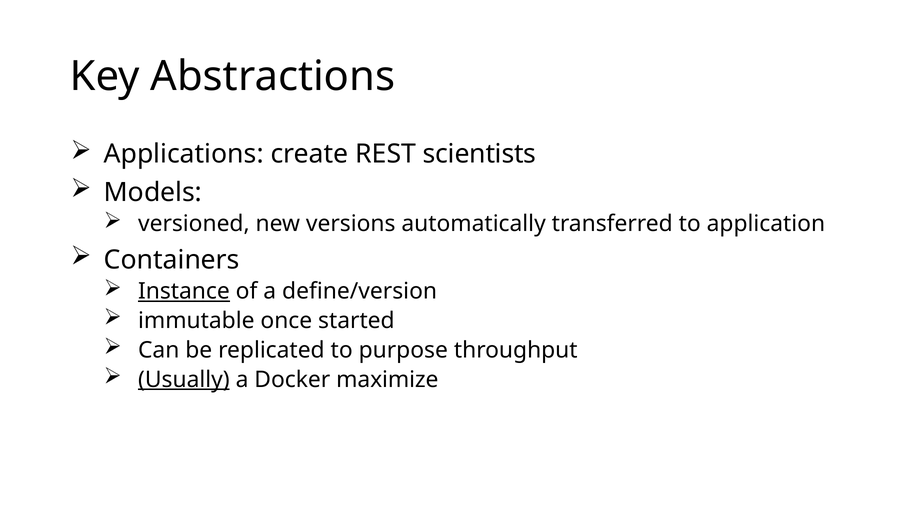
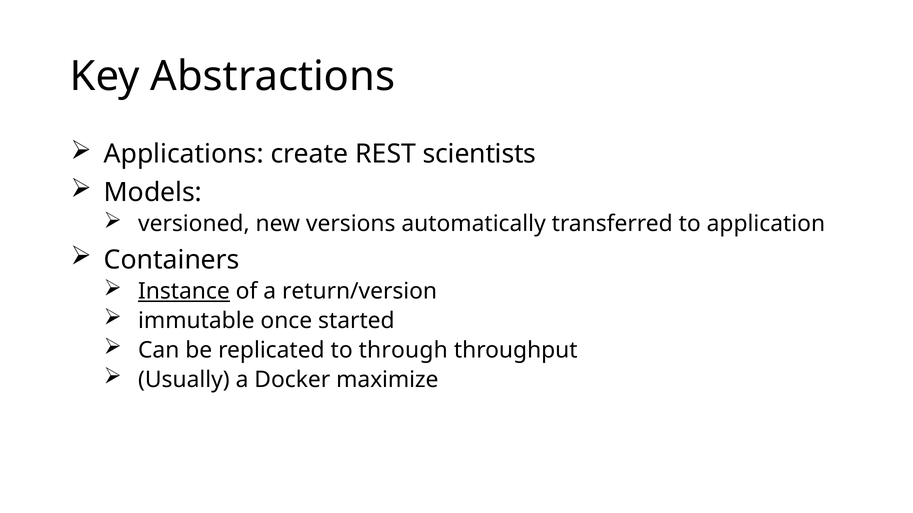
define/version: define/version -> return/version (360, 292)
purpose: purpose -> through (403, 351)
Usually underline: present -> none (184, 380)
